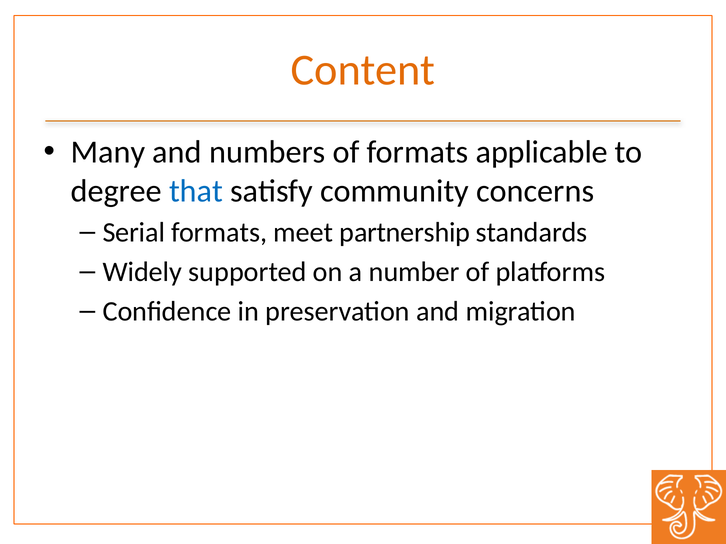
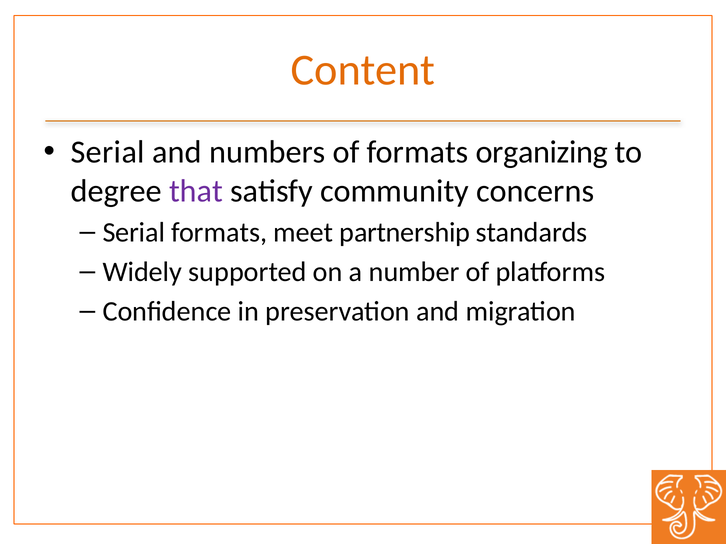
Many: Many -> Serial (108, 152)
applicable: applicable -> organizing (542, 152)
that colour: blue -> purple (196, 191)
